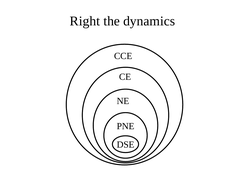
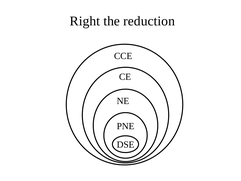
dynamics: dynamics -> reduction (149, 21)
